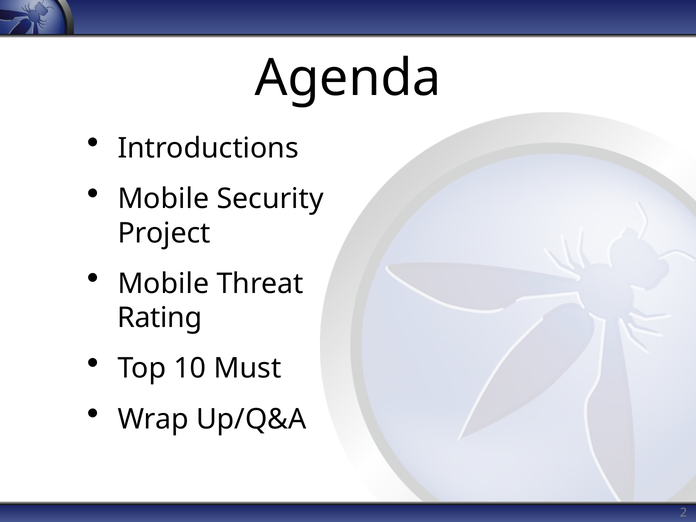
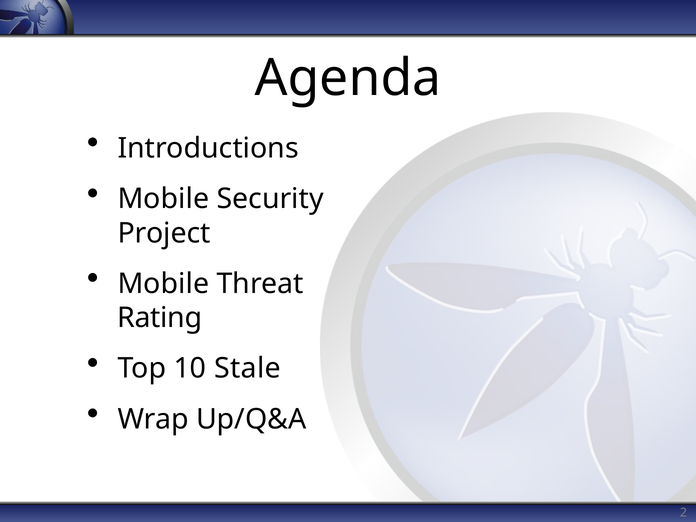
Must: Must -> Stale (247, 369)
